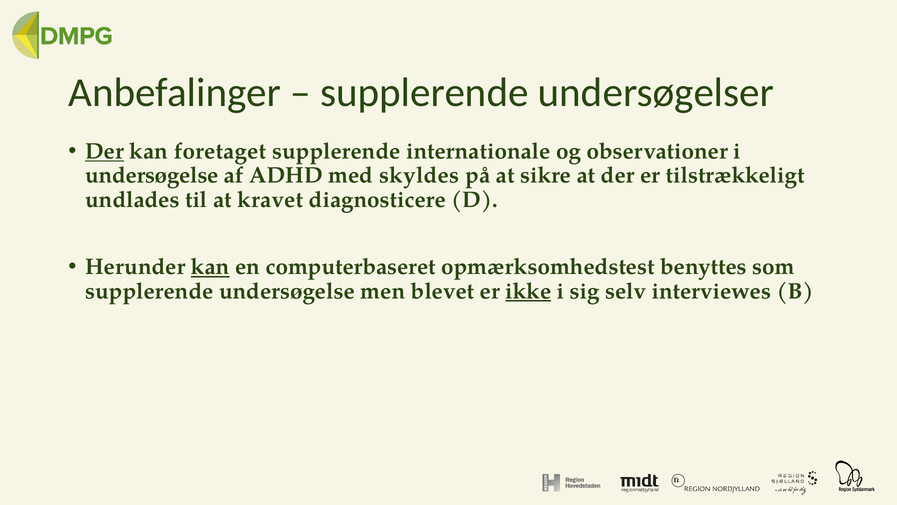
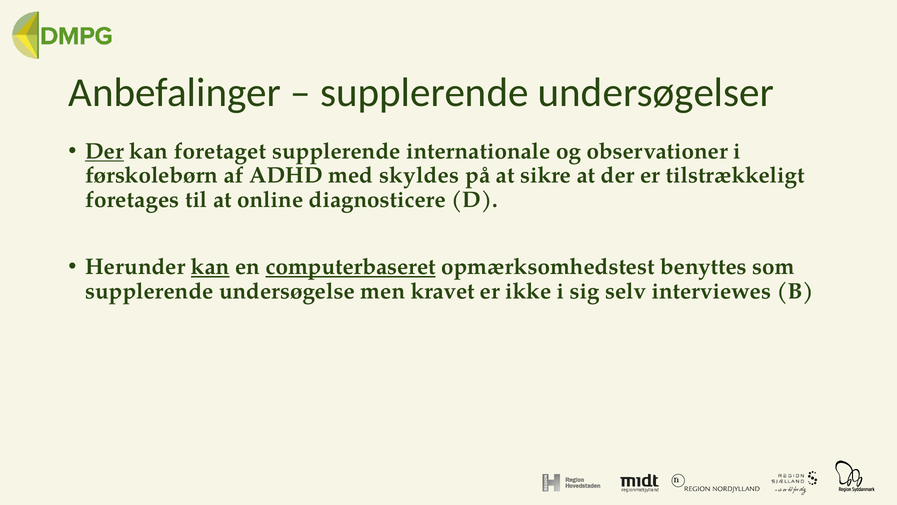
undersøgelse: undersøgelse -> førskolebørn (152, 175)
undlades: undlades -> foretages (132, 200)
kravet: kravet -> online (270, 200)
computerbaseret underline: none -> present (351, 267)
blevet: blevet -> kravet (443, 291)
ikke underline: present -> none (528, 291)
